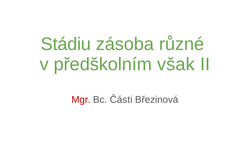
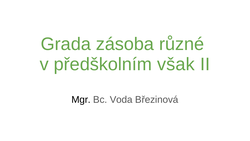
Stádiu: Stádiu -> Grada (66, 44)
Mgr colour: red -> black (81, 99)
Části: Části -> Voda (121, 99)
